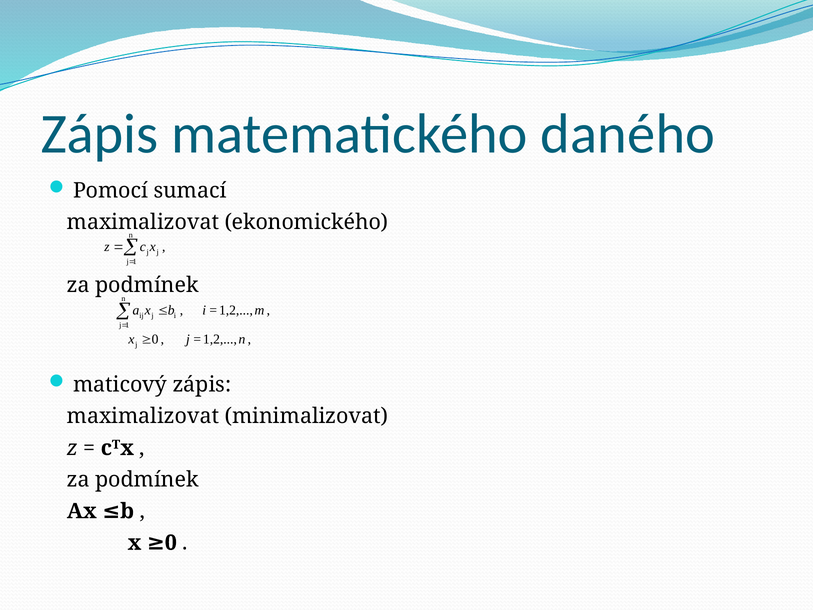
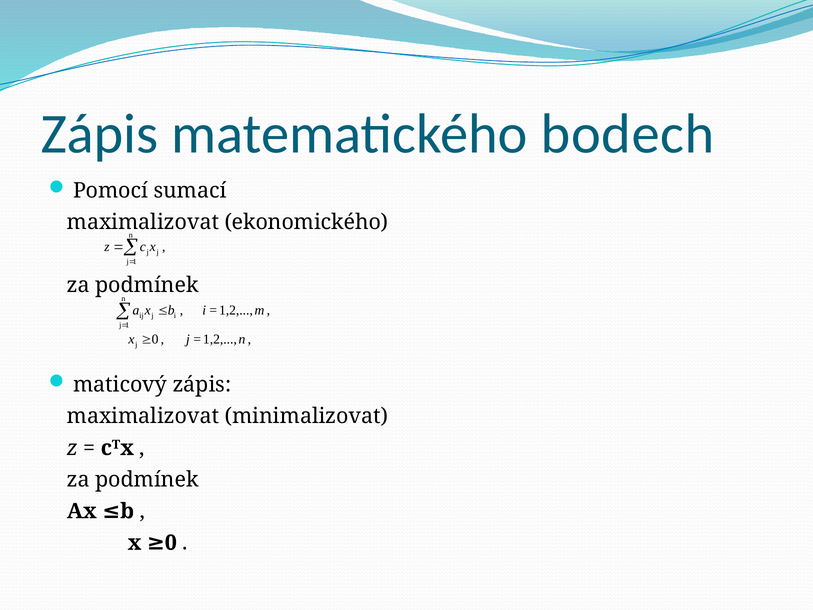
daného: daného -> bodech (628, 134)
